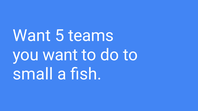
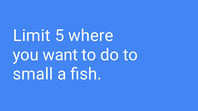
Want: Want -> Limit (32, 36)
teams: teams -> where (91, 36)
